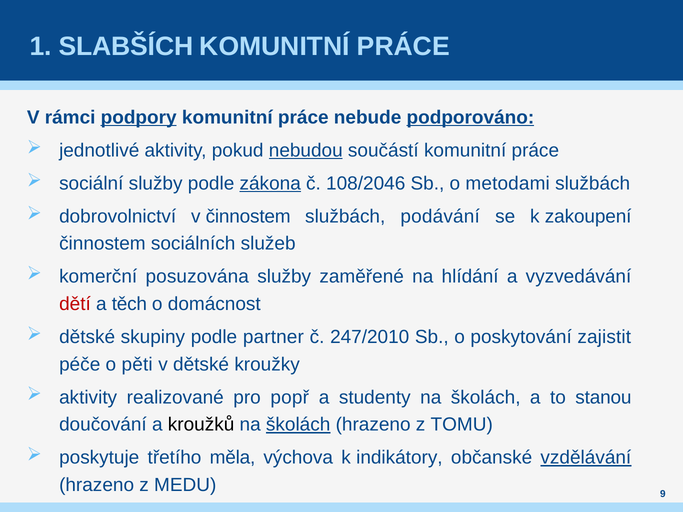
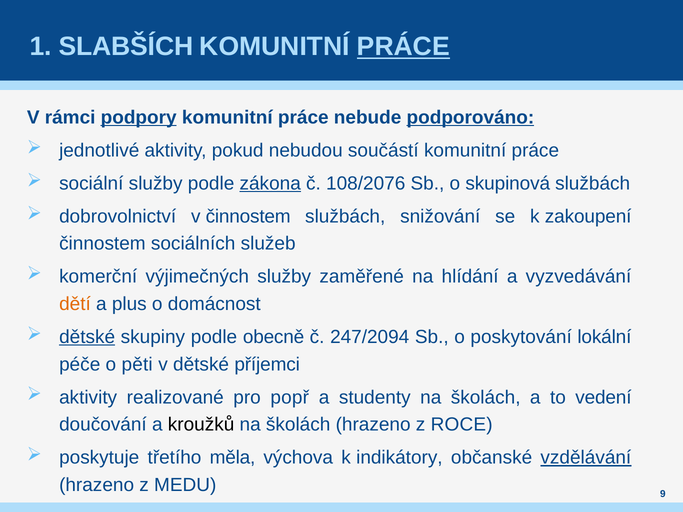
PRÁCE underline: none -> present (403, 47)
nebudou underline: present -> none (306, 150)
108/2046: 108/2046 -> 108/2076 (366, 183)
metodami: metodami -> skupinová (508, 183)
podávání: podávání -> snižování (440, 216)
posuzována: posuzována -> výjimečných (197, 277)
dětí colour: red -> orange (75, 304)
těch: těch -> plus (129, 304)
dětské underline: none -> present (87, 337)
partner: partner -> obecně (274, 337)
247/2010: 247/2010 -> 247/2094 (370, 337)
zajistit: zajistit -> lokální (604, 337)
kroužky: kroužky -> příjemci (267, 364)
stanou: stanou -> vedení (603, 397)
školách underline: present -> none (298, 425)
TOMU: TOMU -> ROCE (462, 425)
